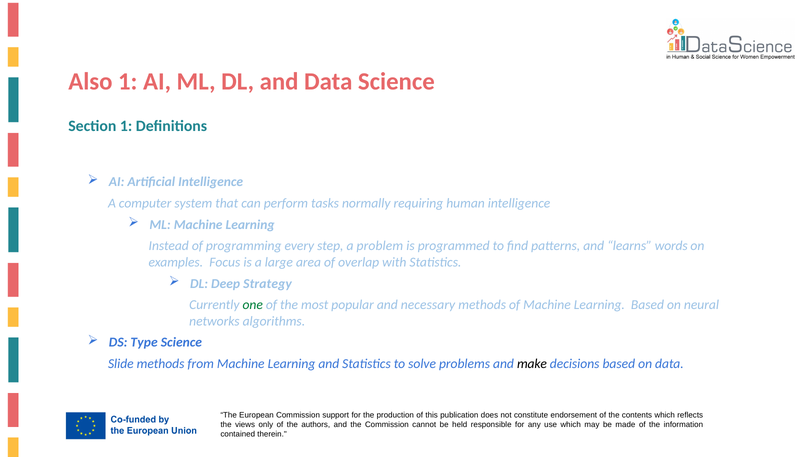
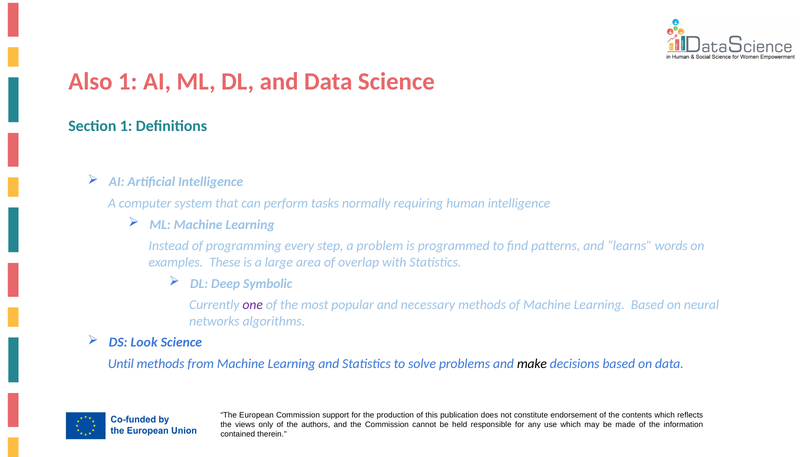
Focus: Focus -> These (225, 262)
Strategy: Strategy -> Symbolic (268, 283)
one colour: green -> purple (253, 305)
Type: Type -> Look (144, 342)
Slide: Slide -> Until (121, 364)
